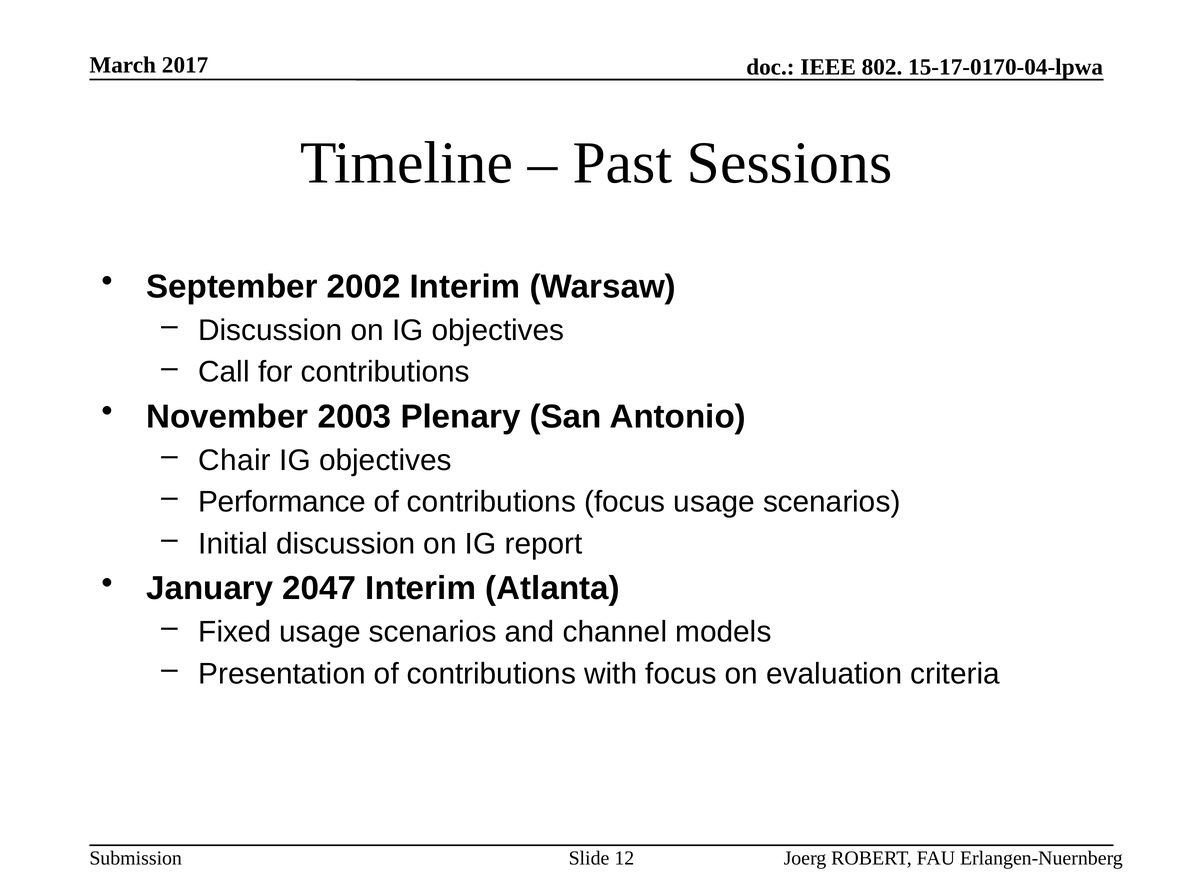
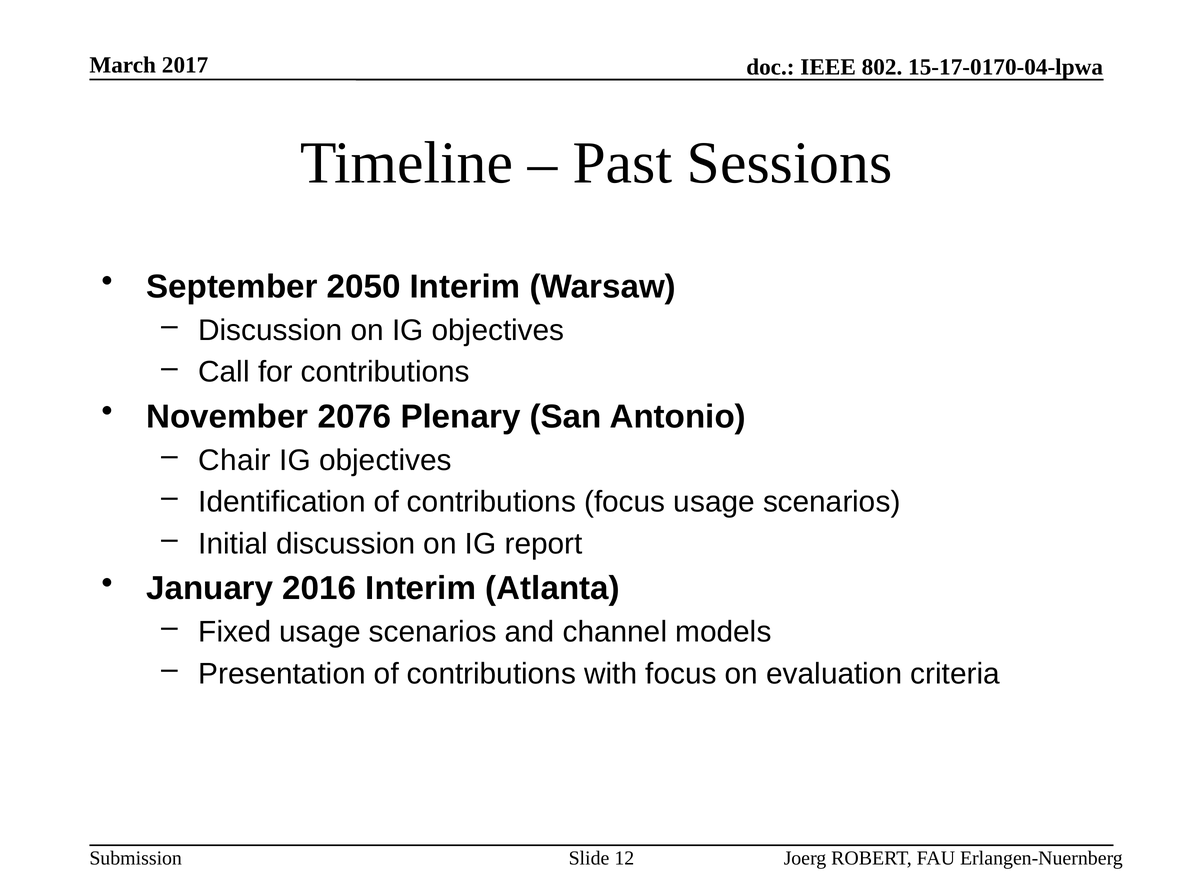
2002: 2002 -> 2050 (364, 287)
2003: 2003 -> 2076 (355, 417)
Performance: Performance -> Identification (282, 502)
2047: 2047 -> 2016 (319, 588)
